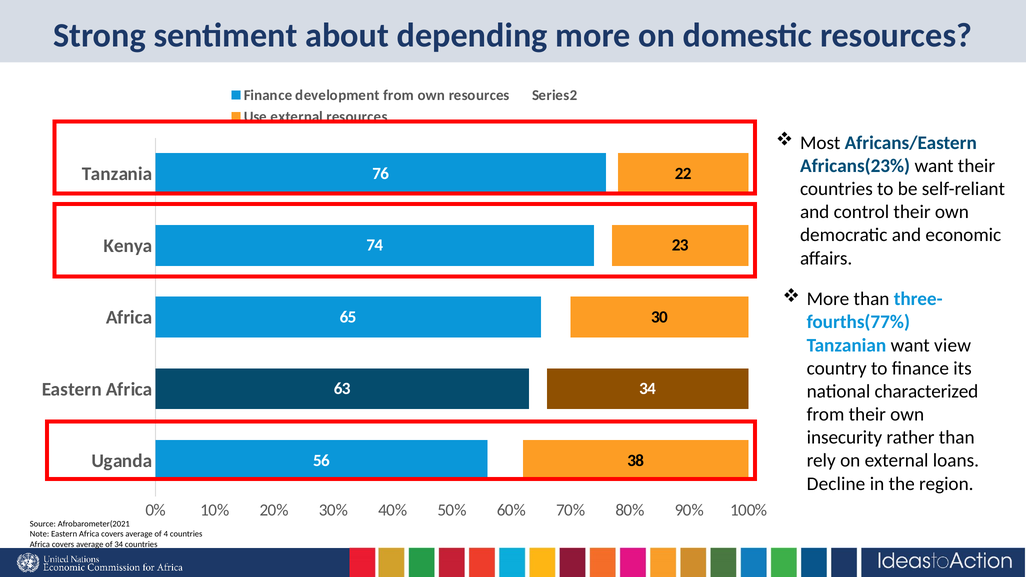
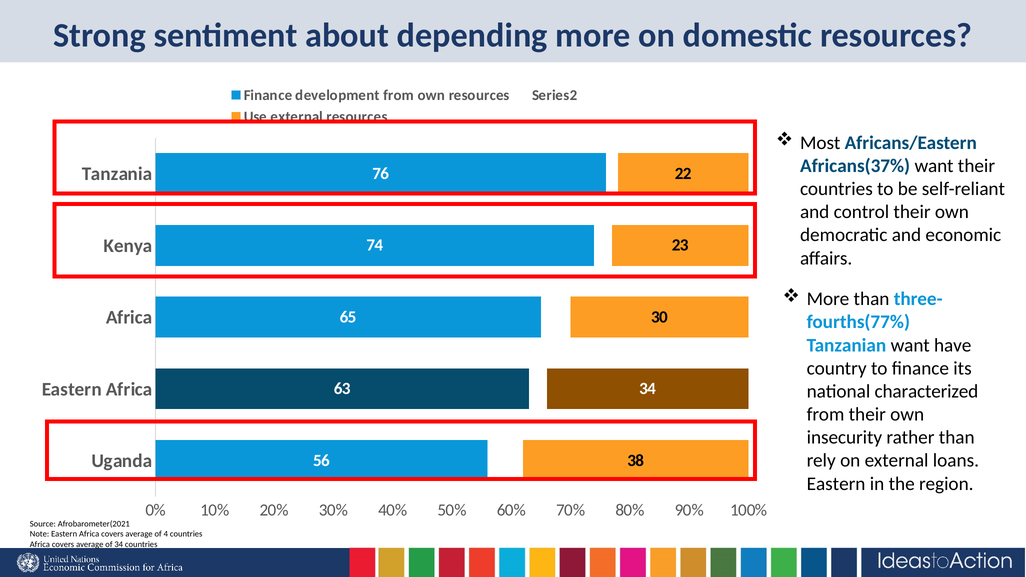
Africans(23%: Africans(23% -> Africans(37% (855, 166)
view: view -> have (953, 345)
Decline: Decline -> Eastern (836, 484)
